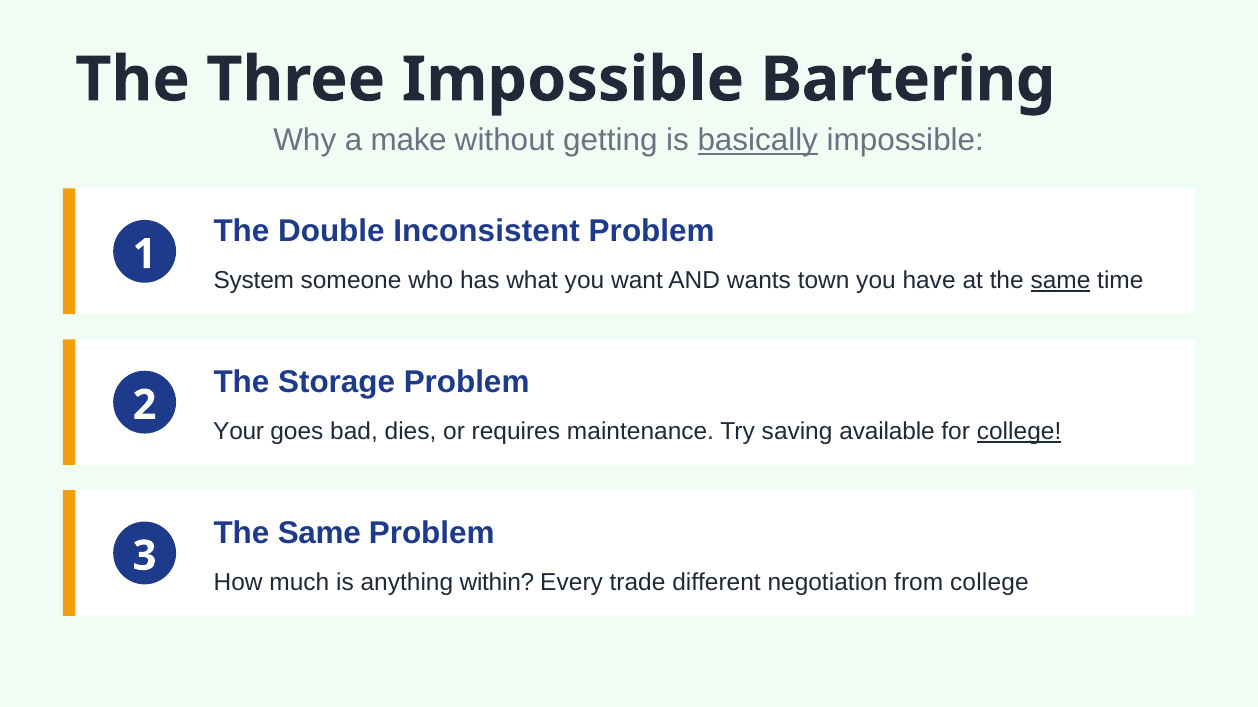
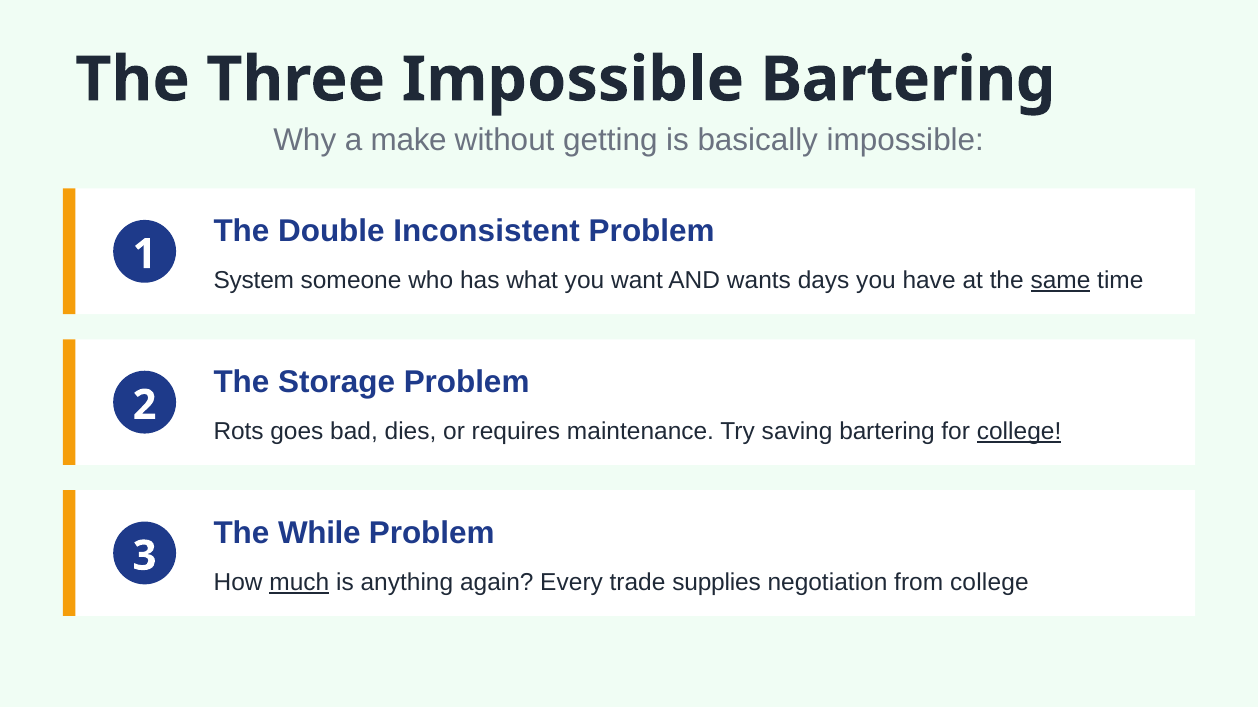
basically underline: present -> none (758, 141)
town: town -> days (824, 281)
Your: Your -> Rots (239, 432)
saving available: available -> bartering (887, 432)
Same: Same -> While (319, 534)
much underline: none -> present (299, 583)
within: within -> again (497, 583)
different: different -> supplies (717, 583)
